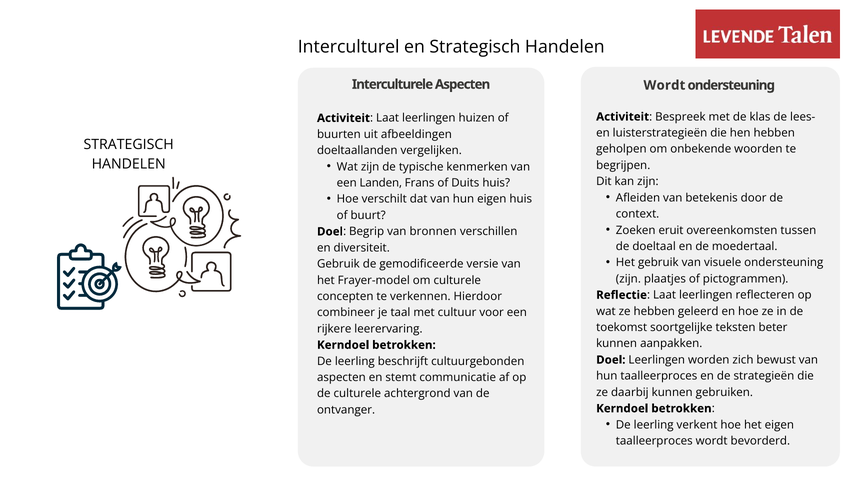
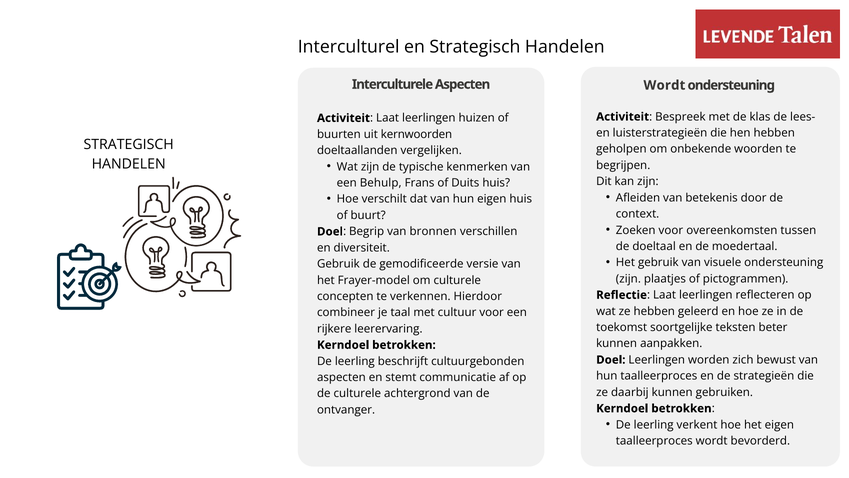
afbeeldingen: afbeeldingen -> kernwoorden (417, 134)
Landen: Landen -> Behulp (381, 183)
Zoeken eruit: eruit -> voor (671, 230)
